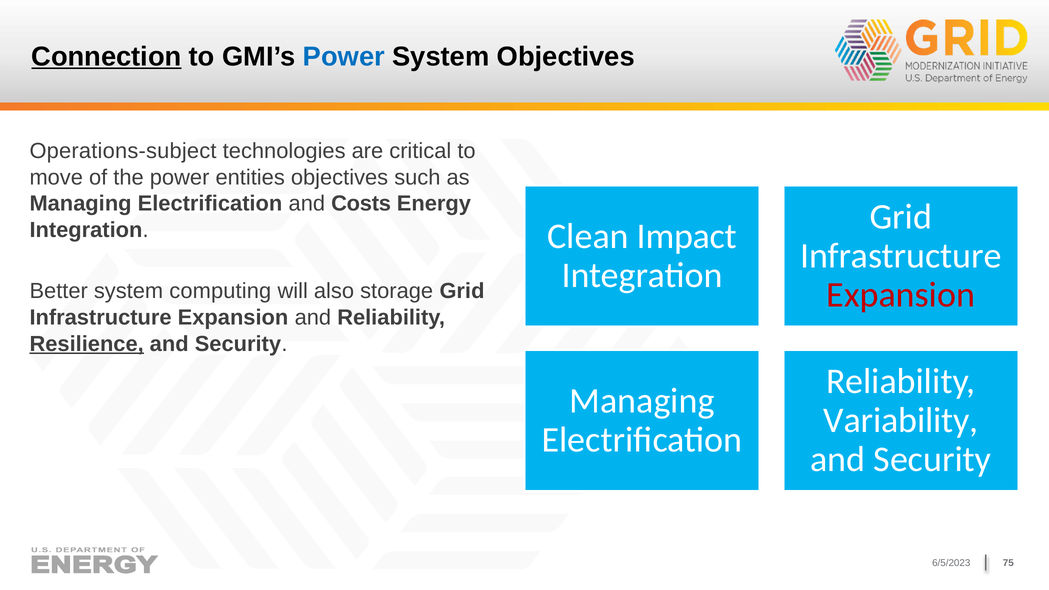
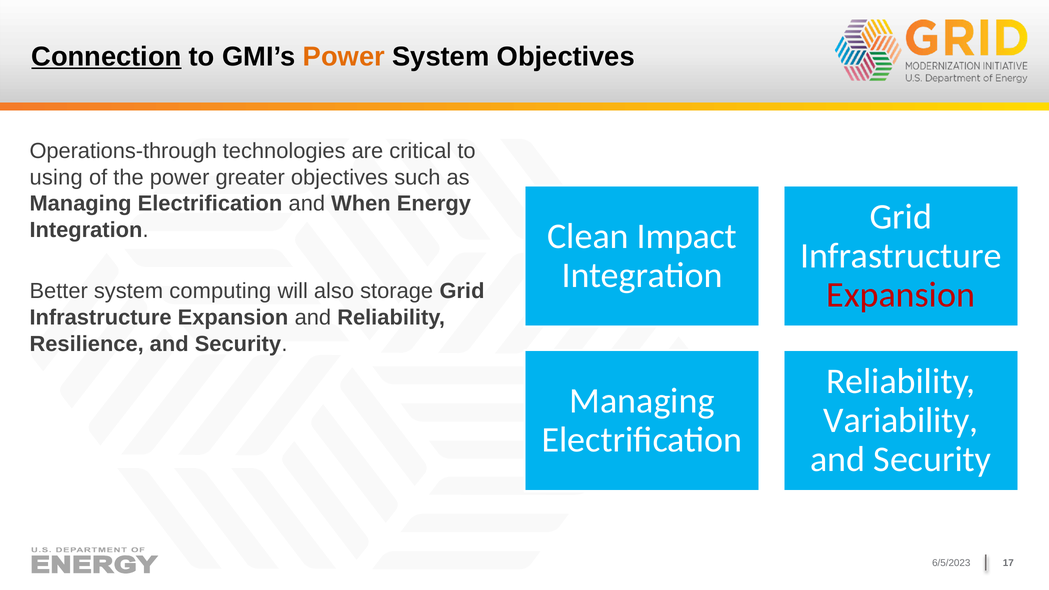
Power colour: blue -> orange (344, 57)
Operations-subject: Operations-subject -> Operations-through (123, 151)
move: move -> using (56, 178)
entities: entities -> greater (250, 178)
Costs: Costs -> When (361, 204)
Resilience underline: present -> none (87, 344)
75: 75 -> 17 (1008, 563)
